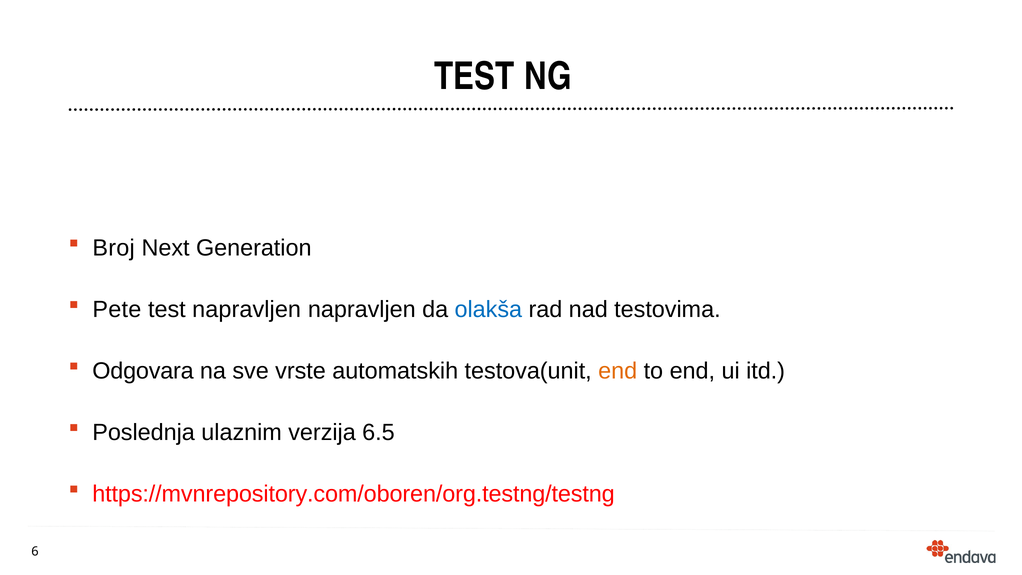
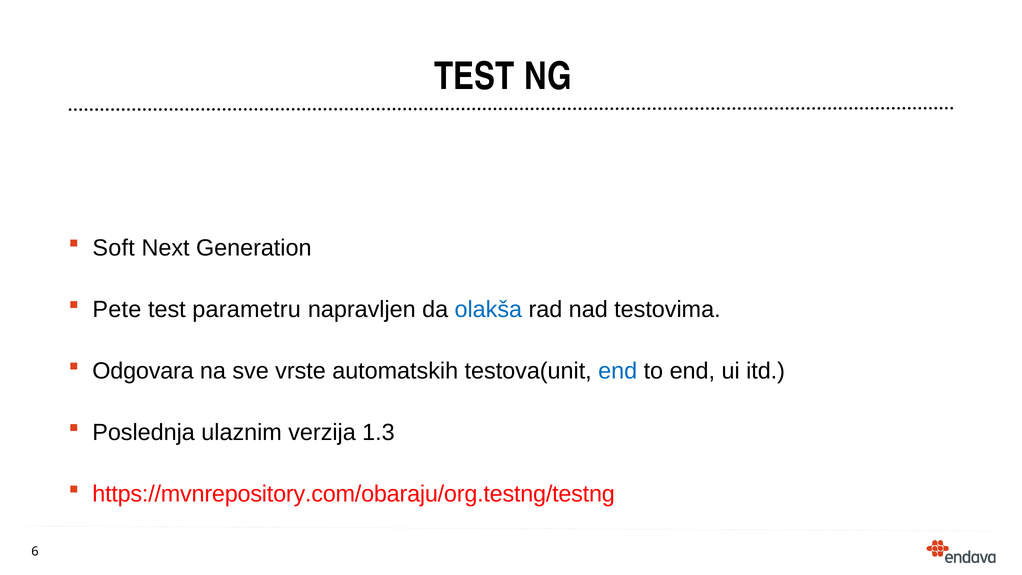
Broj: Broj -> Soft (114, 248)
test napravljen: napravljen -> parametru (247, 309)
end colour: orange -> blue (618, 371)
6.5: 6.5 -> 1.3 (378, 432)
https://mvnrepository.com/oboren/org.testng/testng: https://mvnrepository.com/oboren/org.testng/testng -> https://mvnrepository.com/obaraju/org.testng/testng (354, 494)
